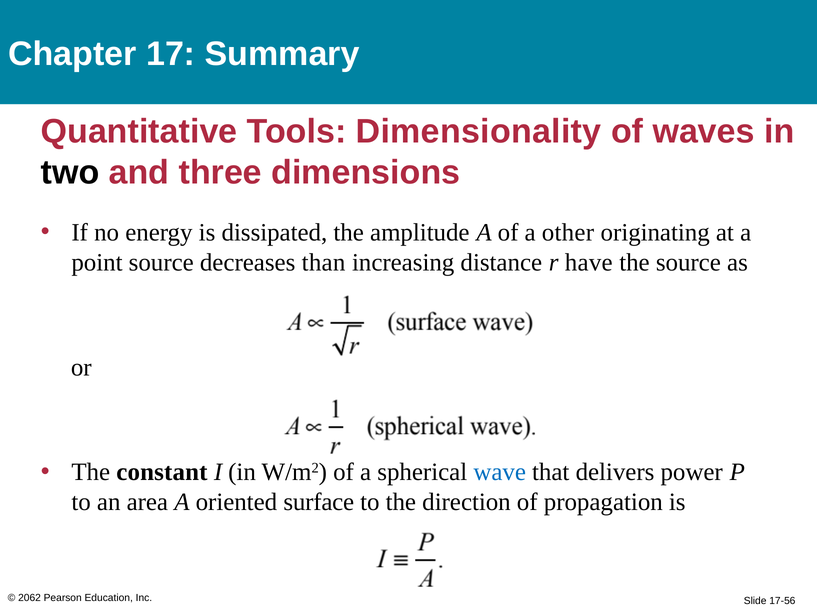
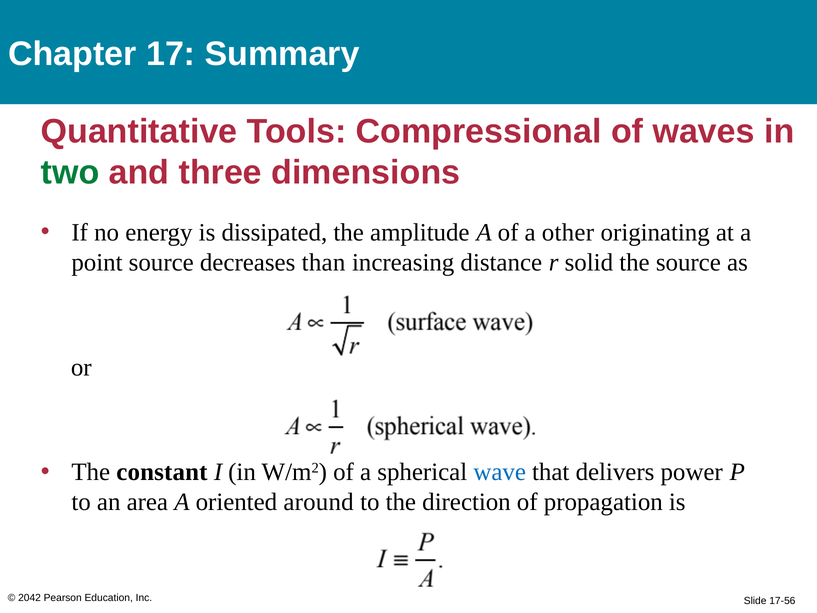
Dimensionality: Dimensionality -> Compressional (479, 131)
two colour: black -> green (70, 172)
have: have -> solid (589, 262)
surface: surface -> around (319, 502)
2062: 2062 -> 2042 (30, 598)
